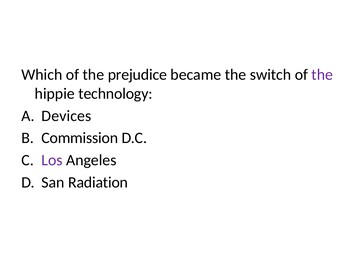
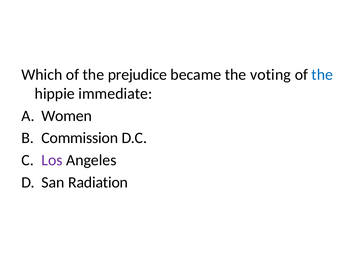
switch: switch -> voting (270, 75)
the colour: purple -> blue (322, 75)
technology: technology -> immediate (115, 94)
Devices: Devices -> Women (67, 116)
